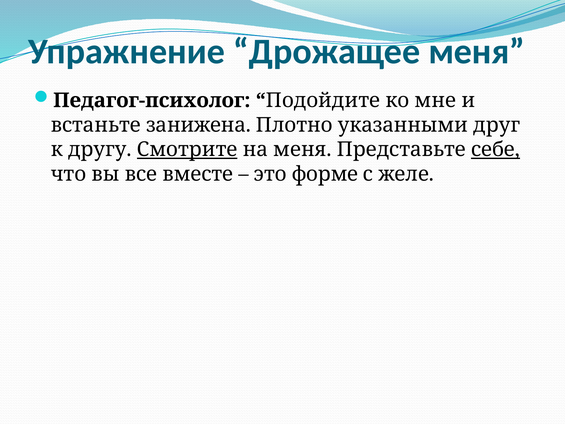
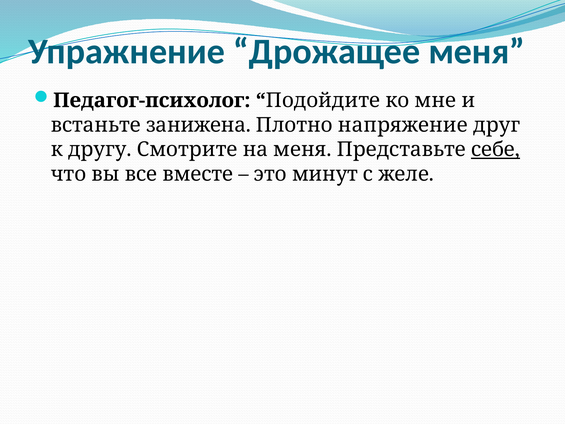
указанными: указанными -> напряжение (403, 125)
Смотрите underline: present -> none (187, 149)
форме: форме -> минут (325, 174)
